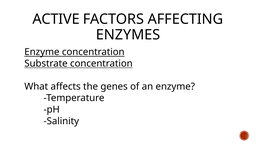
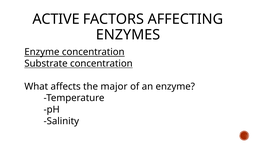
genes: genes -> major (114, 86)
